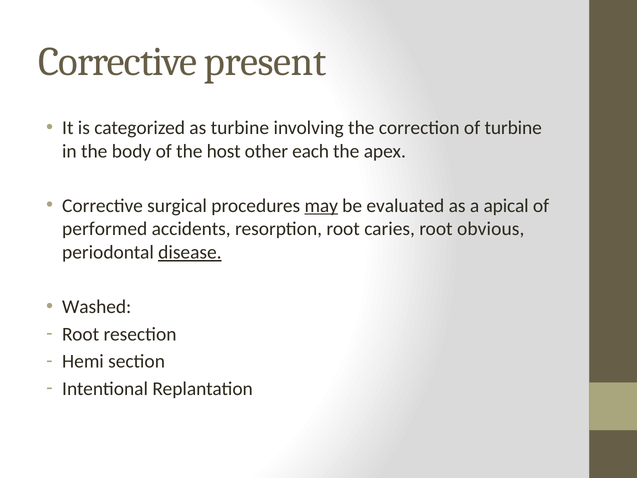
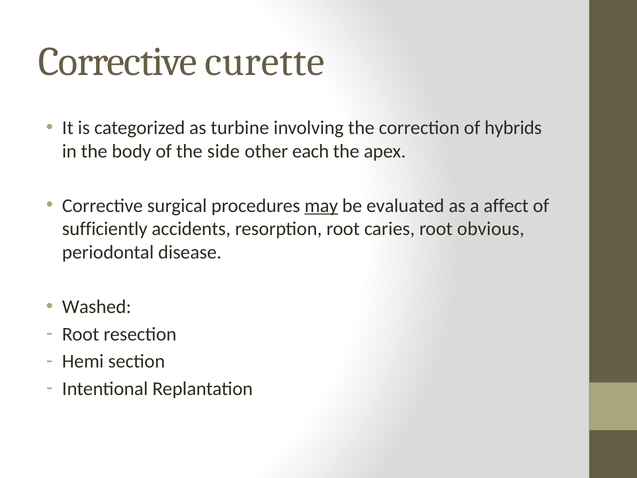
present: present -> curette (265, 62)
of turbine: turbine -> hybrids (513, 128)
host: host -> side (223, 151)
apical: apical -> affect (506, 206)
performed: performed -> sufficiently (105, 229)
disease underline: present -> none (190, 252)
